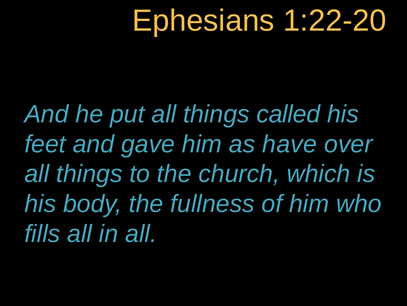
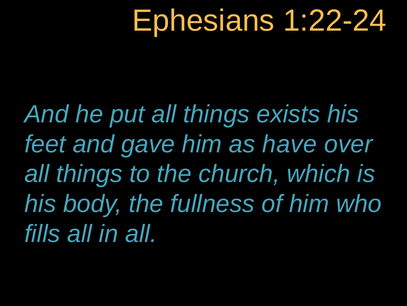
1:22-20: 1:22-20 -> 1:22-24 (335, 21)
called: called -> exists (288, 114)
